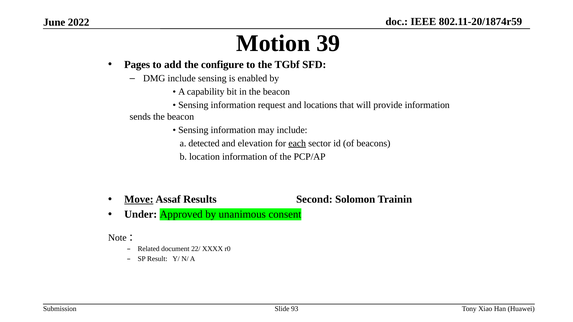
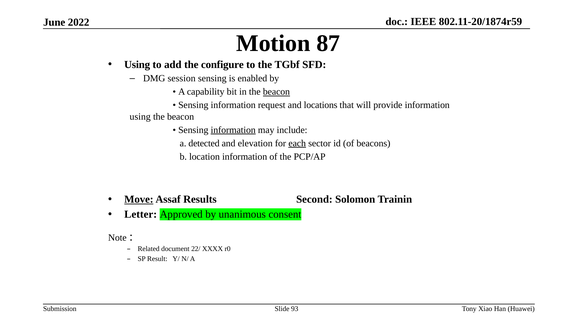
39: 39 -> 87 (328, 43)
Pages: Pages -> Using (137, 65)
DMG include: include -> session (182, 79)
beacon underline: none -> present (276, 92)
sends: sends -> using (140, 117)
information underline: none -> present (233, 130)
Under: Under -> Letter (141, 215)
